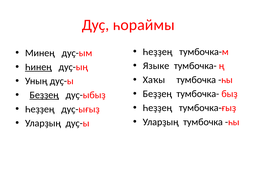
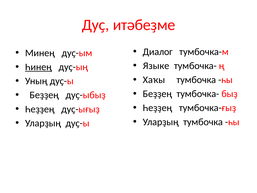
һораймы: һораймы -> итәбеҙме (144, 25)
Һеҙҙең: Һеҙҙең -> Диалог (158, 52)
Беҙҙең underline: present -> none (44, 95)
